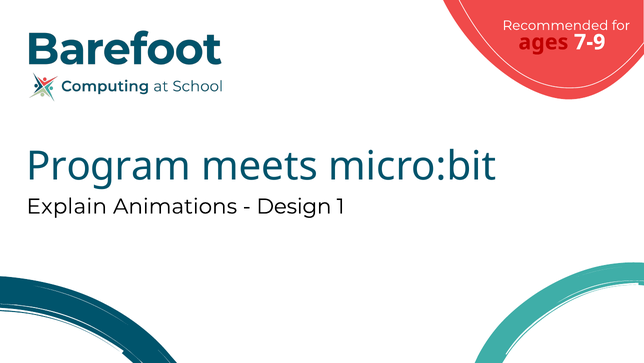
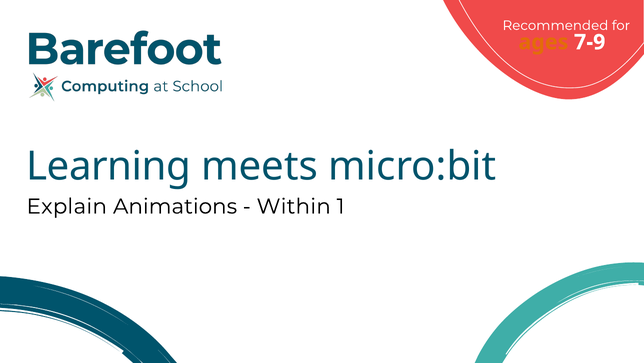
ages colour: red -> orange (543, 42)
Program: Program -> Learning (109, 166)
Design: Design -> Within (294, 206)
